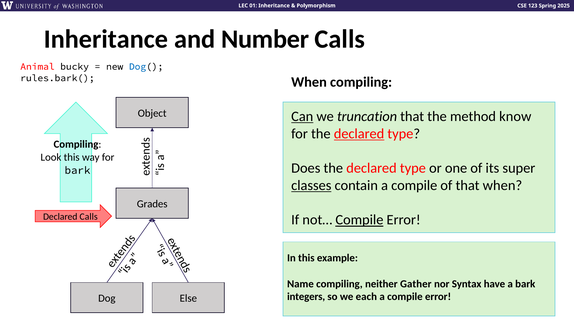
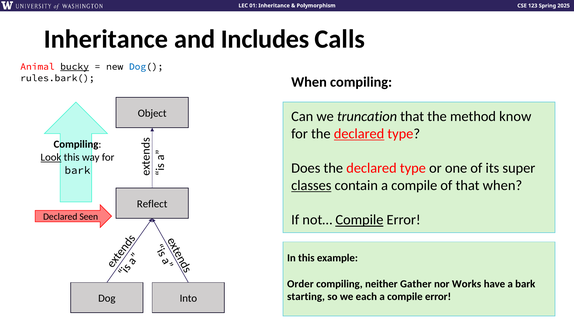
Number: Number -> Includes (265, 39)
bucky underline: none -> present (75, 66)
Can underline: present -> none (302, 116)
Look underline: none -> present (51, 157)
Grades: Grades -> Reflect (152, 204)
Declared Calls: Calls -> Seen (89, 217)
Name: Name -> Order (300, 284)
Syntax: Syntax -> Works (467, 284)
integers: integers -> starting (306, 297)
Else: Else -> Into (188, 298)
